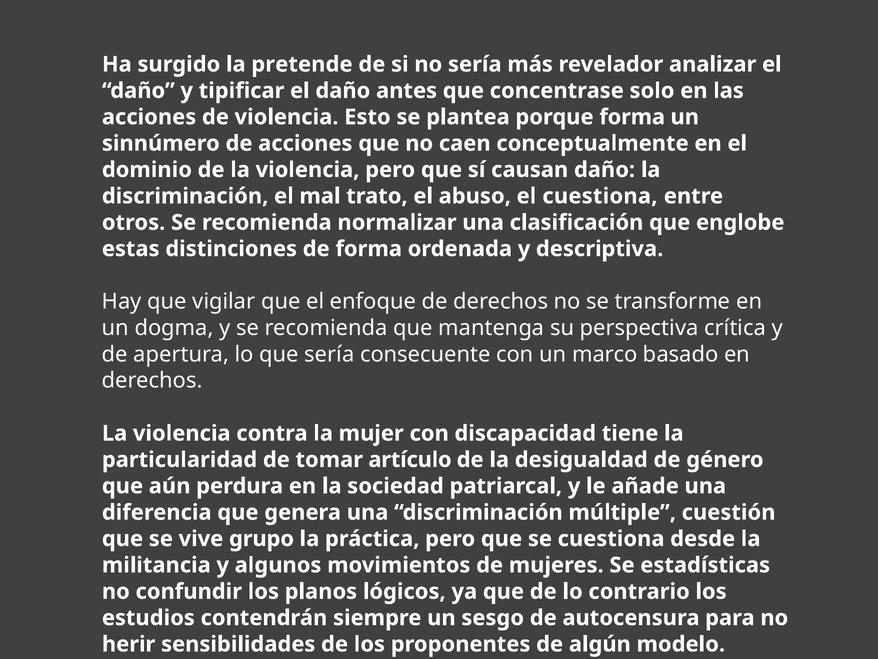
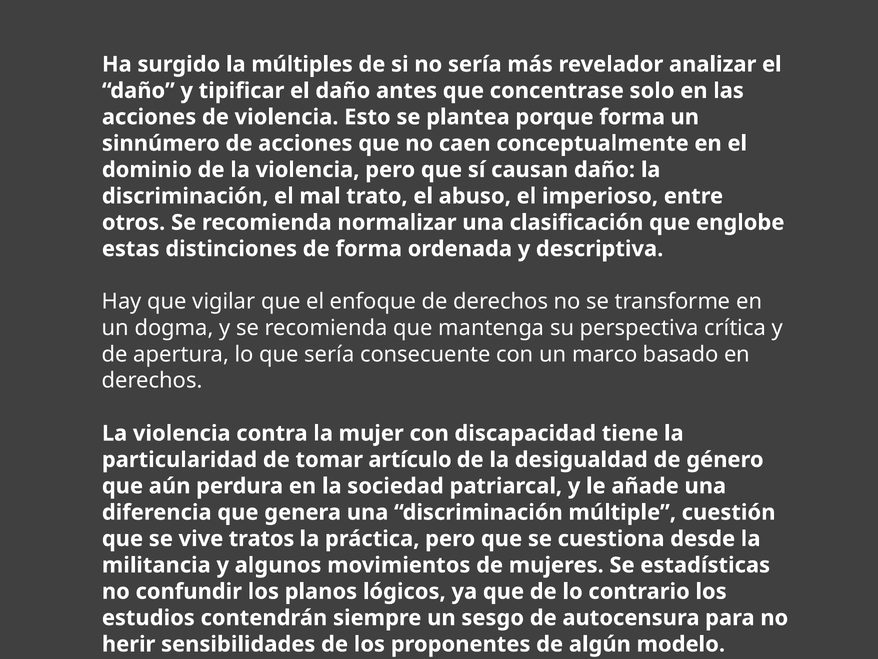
pretende: pretende -> múltiples (302, 64)
el cuestiona: cuestiona -> imperioso (600, 196)
grupo: grupo -> tratos (262, 538)
